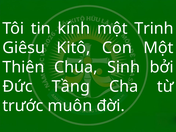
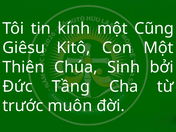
Trinh: Trinh -> Cũng (154, 29)
